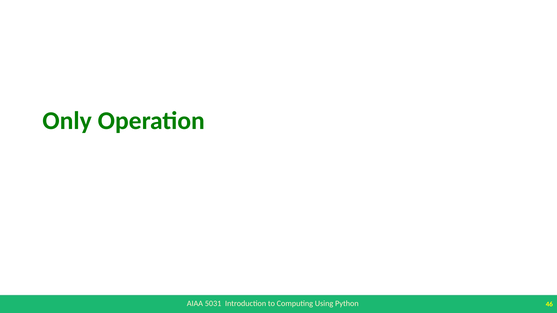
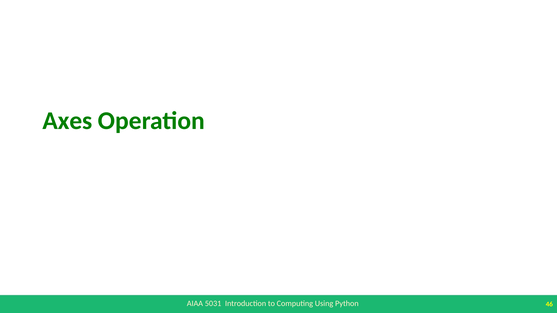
Only: Only -> Axes (67, 121)
